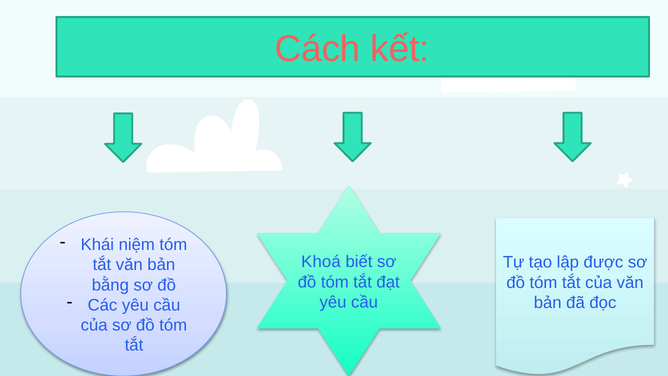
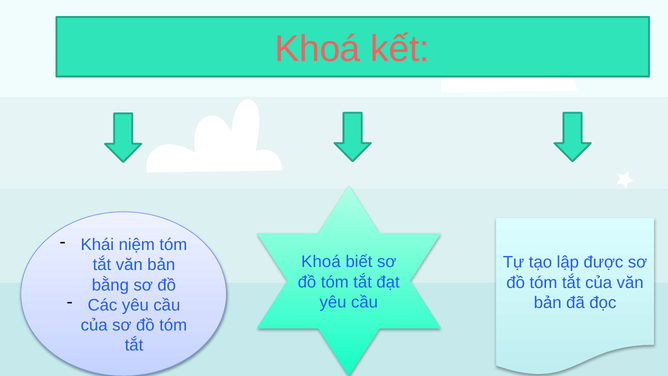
Cách: Cách -> Khoá (318, 49)
